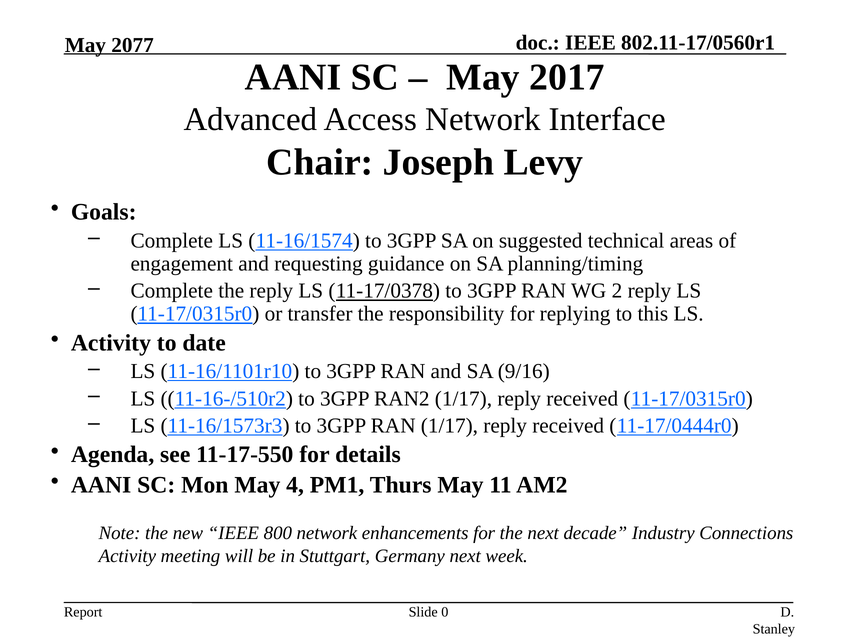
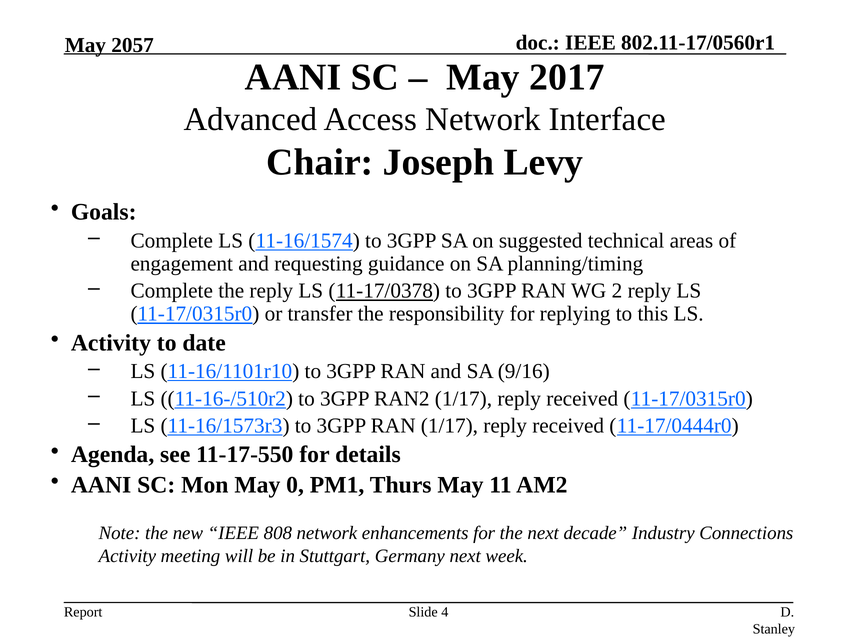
2077: 2077 -> 2057 (133, 45)
4: 4 -> 0 (295, 485)
800: 800 -> 808 (278, 533)
0: 0 -> 4 (445, 611)
